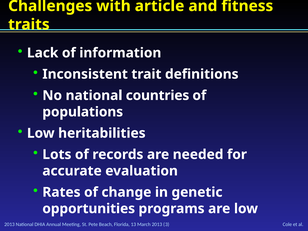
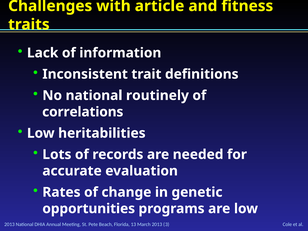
countries: countries -> routinely (157, 95)
populations: populations -> correlations (83, 112)
